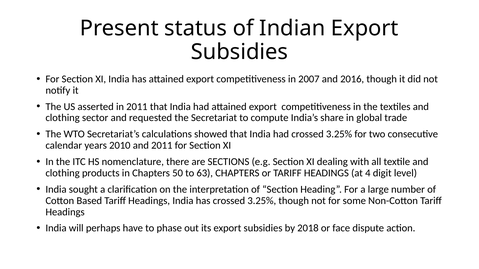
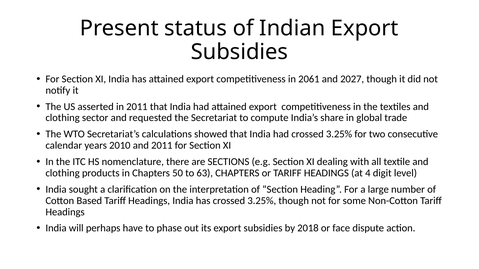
2007: 2007 -> 2061 (309, 79)
2016: 2016 -> 2027 (352, 79)
